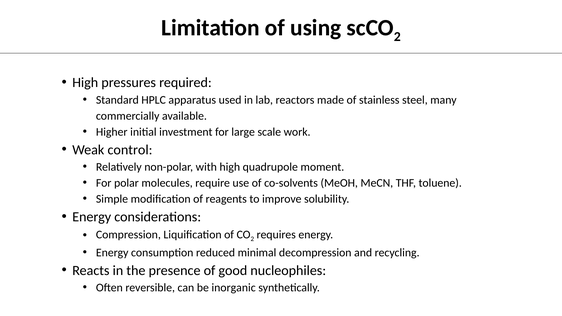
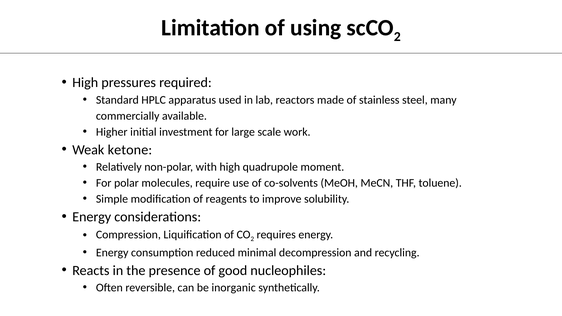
control: control -> ketone (130, 150)
